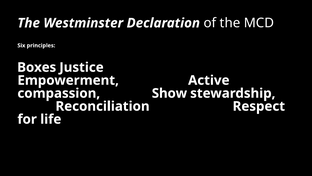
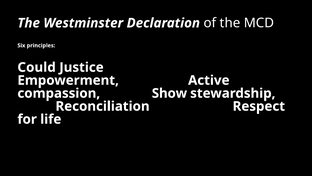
Boxes: Boxes -> Could (37, 67)
